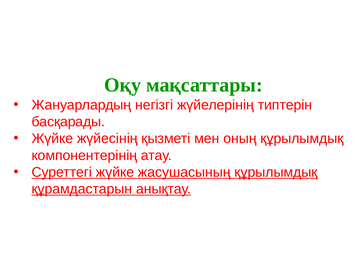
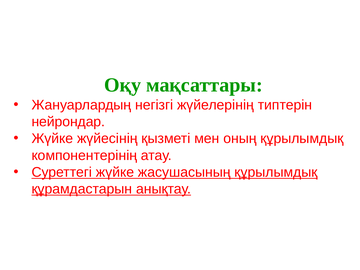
басқарады: басқарады -> нейрондар (68, 122)
